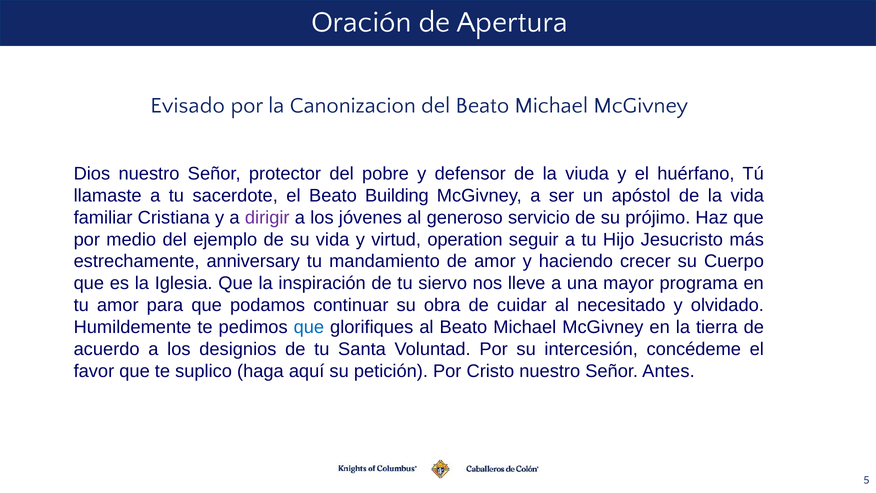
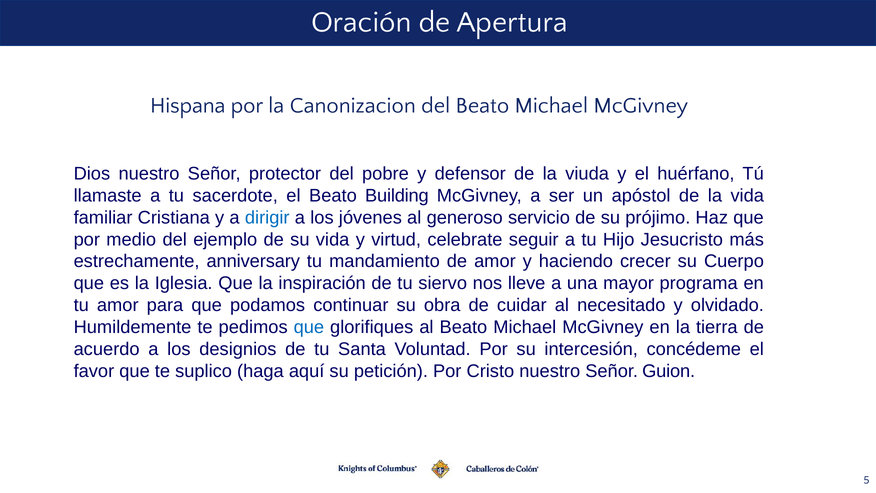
Evisado: Evisado -> Hispana (188, 105)
dirigir colour: purple -> blue (267, 217)
operation: operation -> celebrate (465, 239)
Antes: Antes -> Guion (669, 371)
